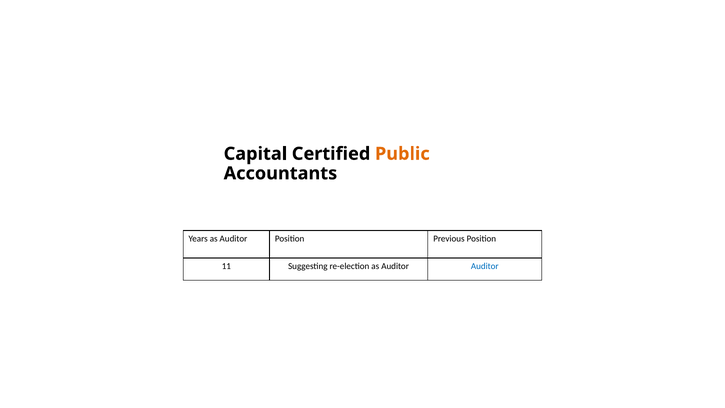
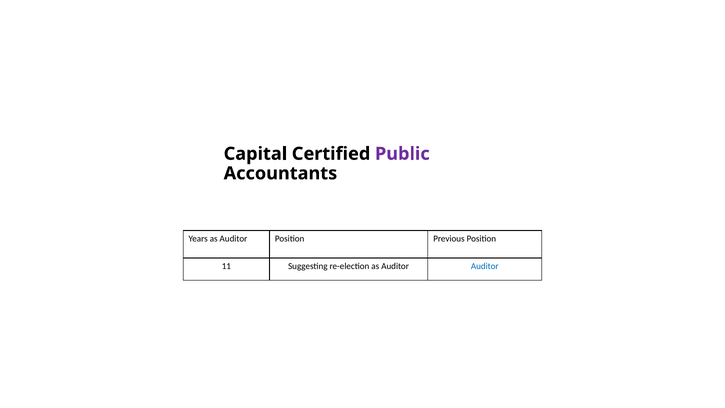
Public colour: orange -> purple (402, 154)
